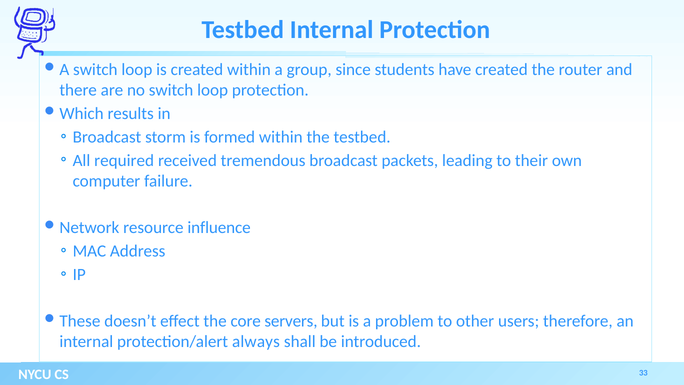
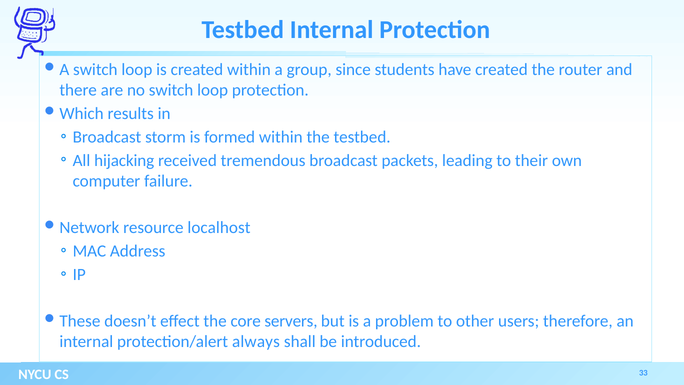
required: required -> hijacking (124, 160)
influence: influence -> localhost (219, 228)
